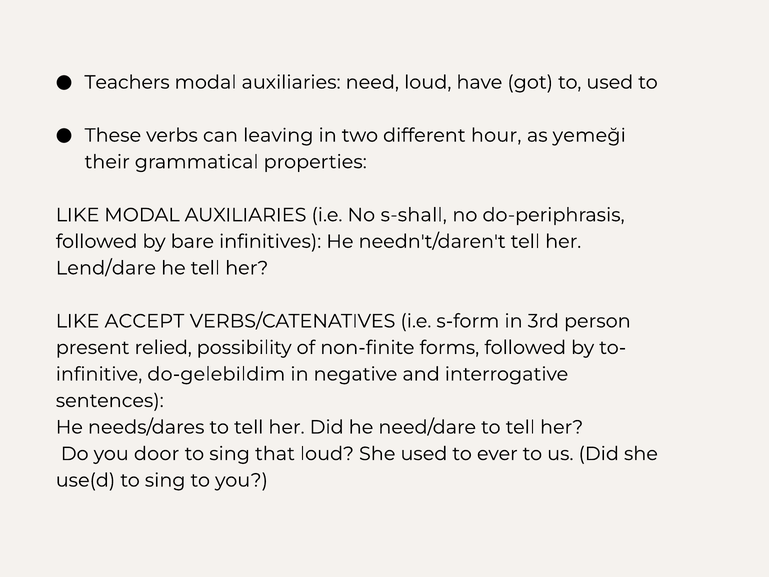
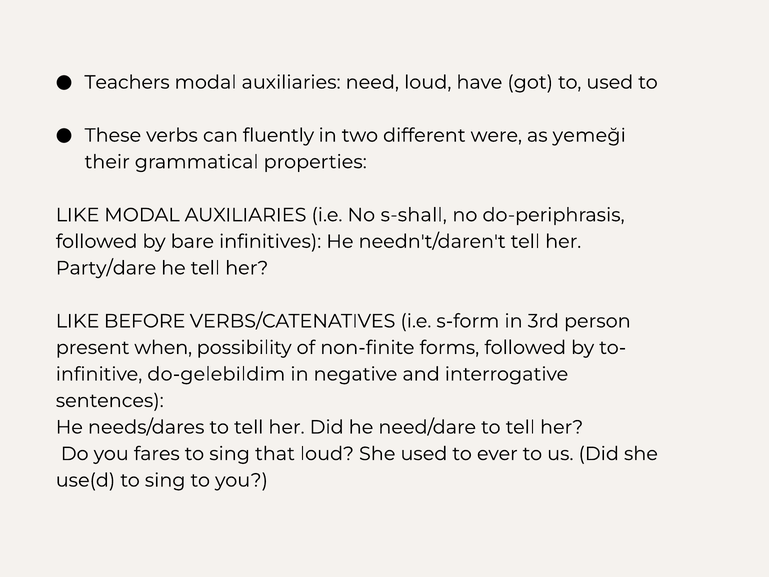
leaving: leaving -> fluently (278, 135)
hour: hour -> were (496, 135)
Lend/dare: Lend/dare -> Party/dare (106, 268)
ACCEPT: ACCEPT -> BEFORE (145, 321)
relied: relied -> when (163, 347)
door: door -> fares (157, 454)
